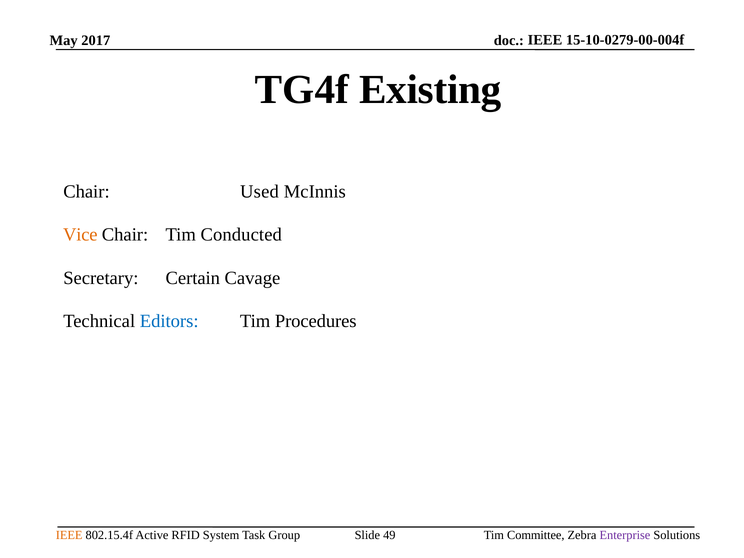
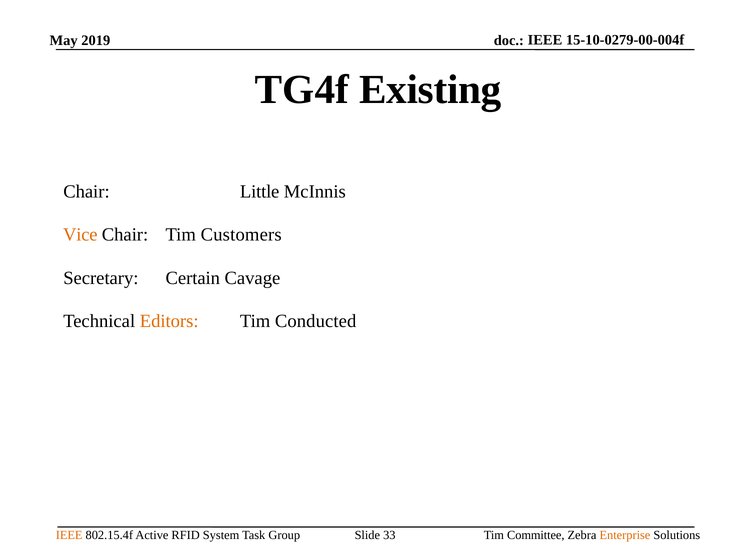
2017: 2017 -> 2019 (96, 41)
Used: Used -> Little (260, 192)
Conducted: Conducted -> Customers (241, 235)
Editors colour: blue -> orange (169, 321)
Procedures: Procedures -> Conducted (316, 321)
Enterprise colour: purple -> orange (625, 535)
49: 49 -> 33 (389, 535)
